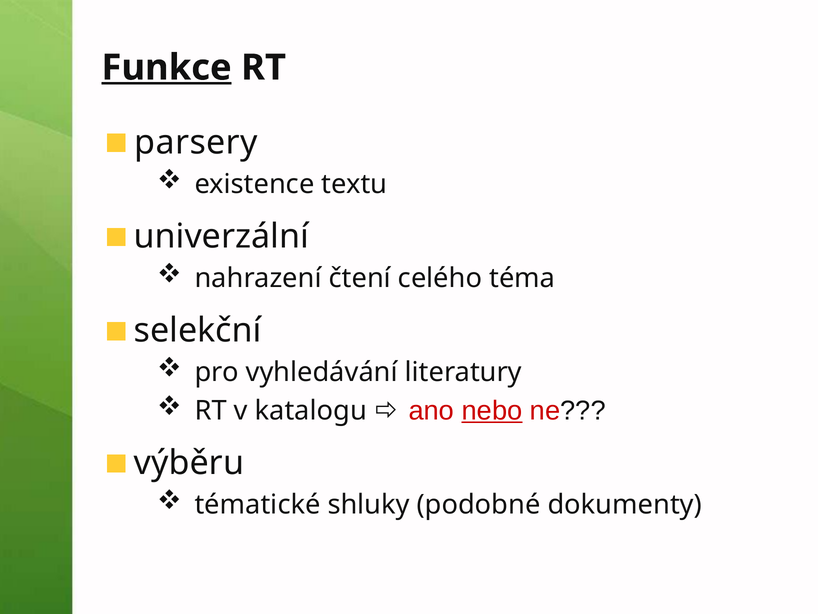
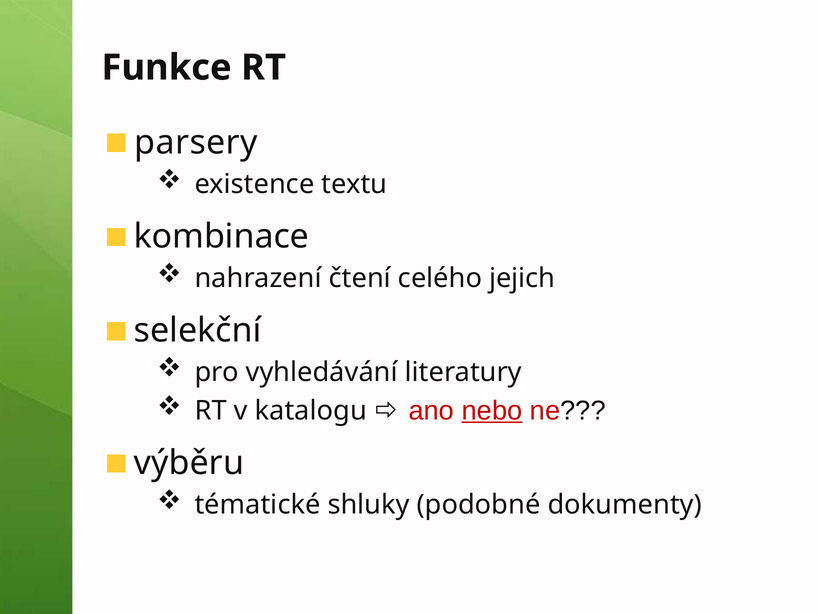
Funkce underline: present -> none (167, 68)
univerzální: univerzální -> kombinace (221, 236)
téma: téma -> jejich (522, 278)
